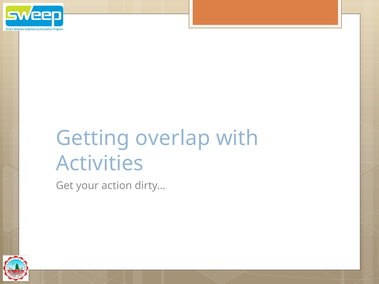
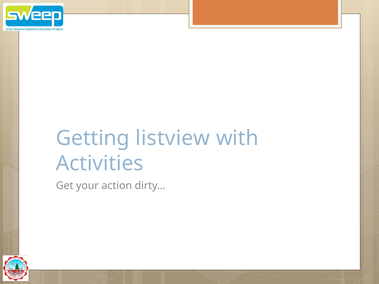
overlap: overlap -> listview (173, 138)
